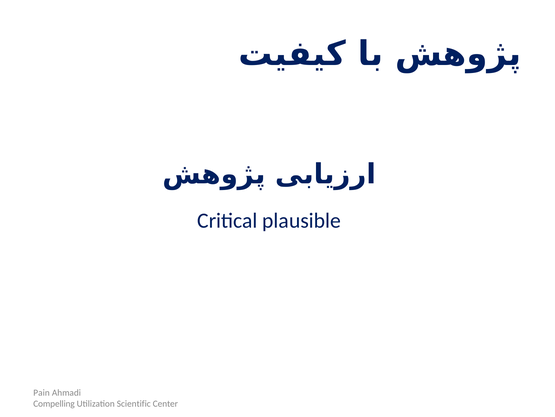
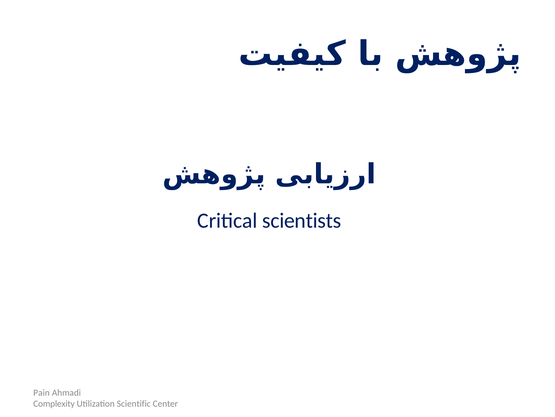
plausible: plausible -> scientists (302, 220)
Compelling: Compelling -> Complexity (54, 403)
